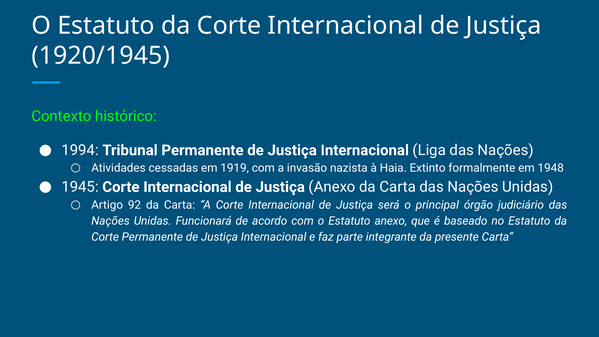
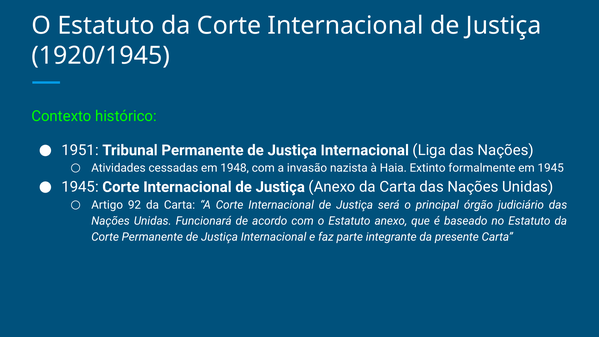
1994: 1994 -> 1951 (80, 150)
1919: 1919 -> 1948 (235, 168)
em 1948: 1948 -> 1945 (551, 168)
